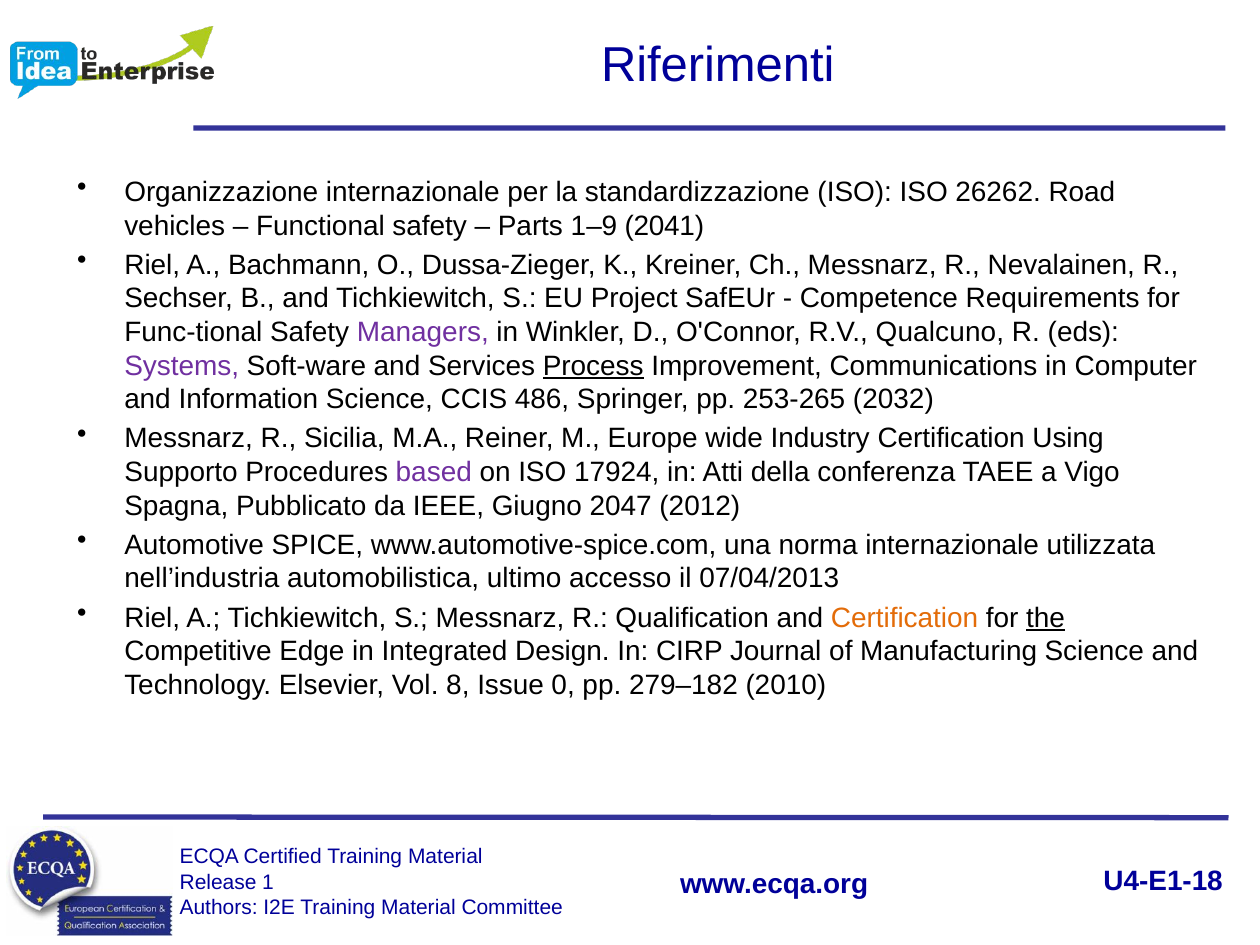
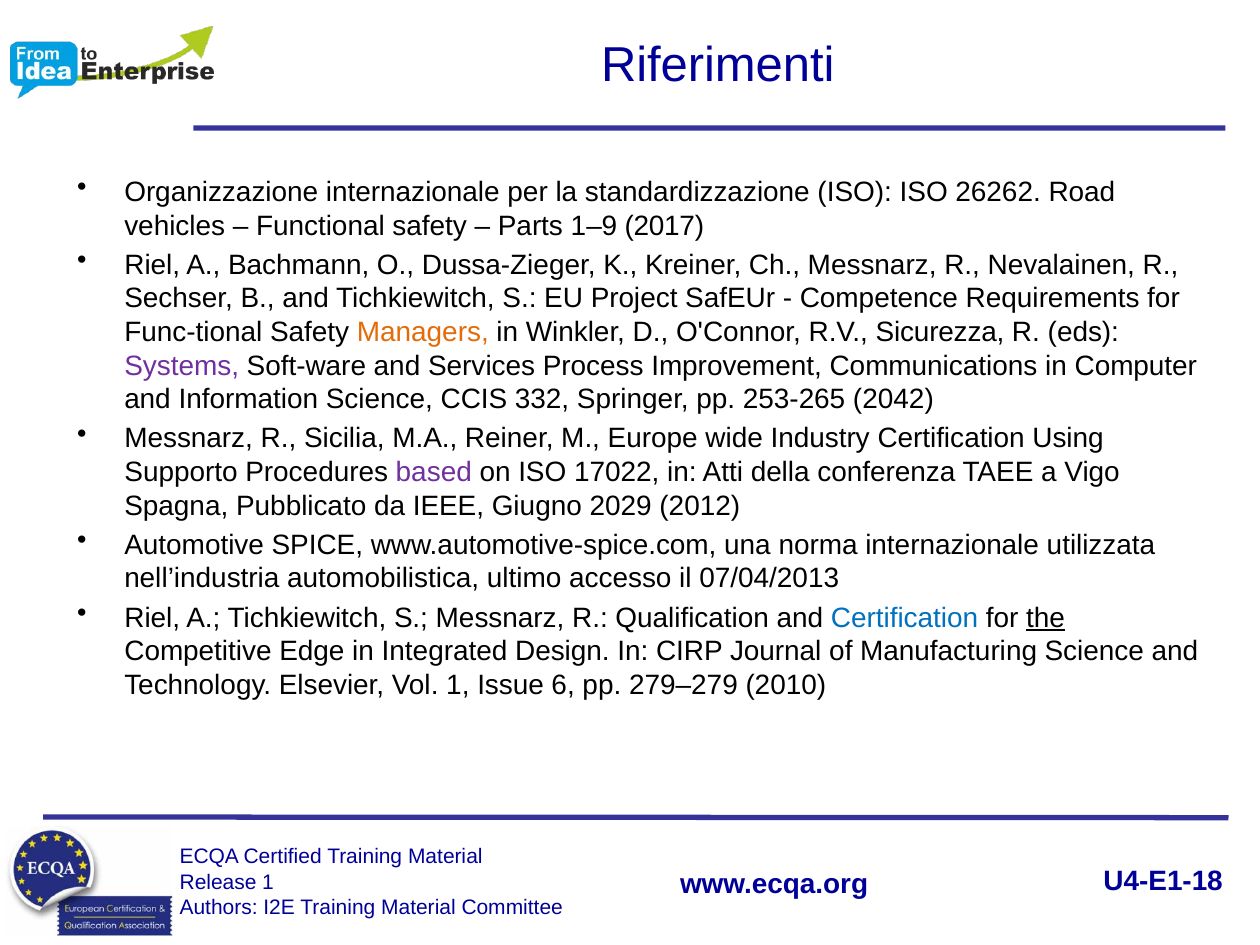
2041: 2041 -> 2017 (664, 226)
Managers colour: purple -> orange (423, 332)
Qualcuno: Qualcuno -> Sicurezza (940, 332)
Process underline: present -> none (593, 366)
486: 486 -> 332 (542, 399)
2032: 2032 -> 2042 (893, 399)
17924: 17924 -> 17022 (617, 472)
2047: 2047 -> 2029 (621, 506)
Certification colour: orange -> blue (905, 618)
Vol 8: 8 -> 1 (458, 685)
0: 0 -> 6 (563, 685)
279–182: 279–182 -> 279–279 (683, 685)
